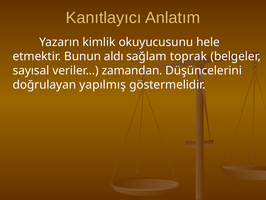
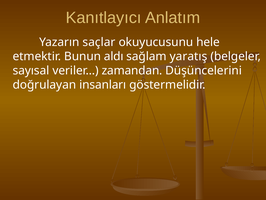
kimlik: kimlik -> saçlar (99, 42)
toprak: toprak -> yaratış (188, 56)
yapılmış: yapılmış -> insanları (103, 85)
